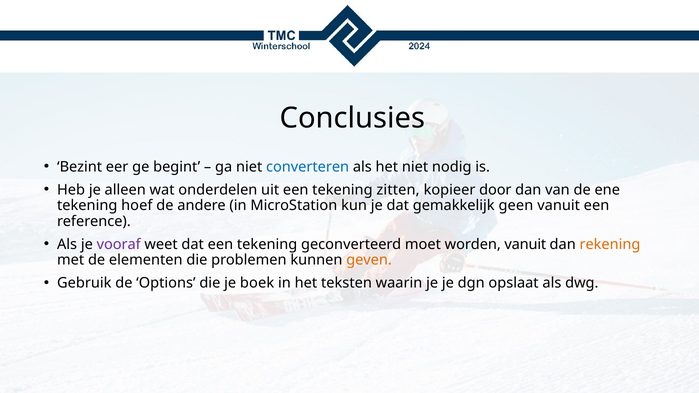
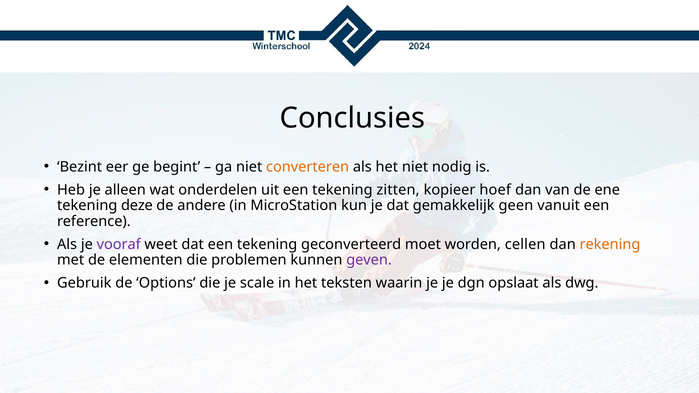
converteren colour: blue -> orange (308, 167)
door: door -> hoef (495, 190)
hoef: hoef -> deze (137, 206)
worden vanuit: vanuit -> cellen (525, 244)
geven colour: orange -> purple (369, 260)
boek: boek -> scale (257, 283)
